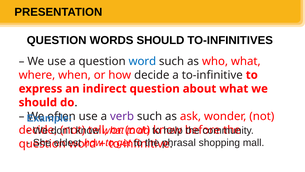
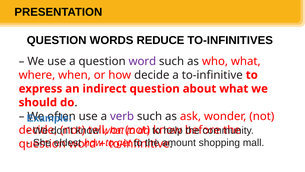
WORDS SHOULD: SHOULD -> REDUCE (160, 40)
word colour: blue -> purple (142, 61)
phrasal: phrasal -> amount (179, 142)
